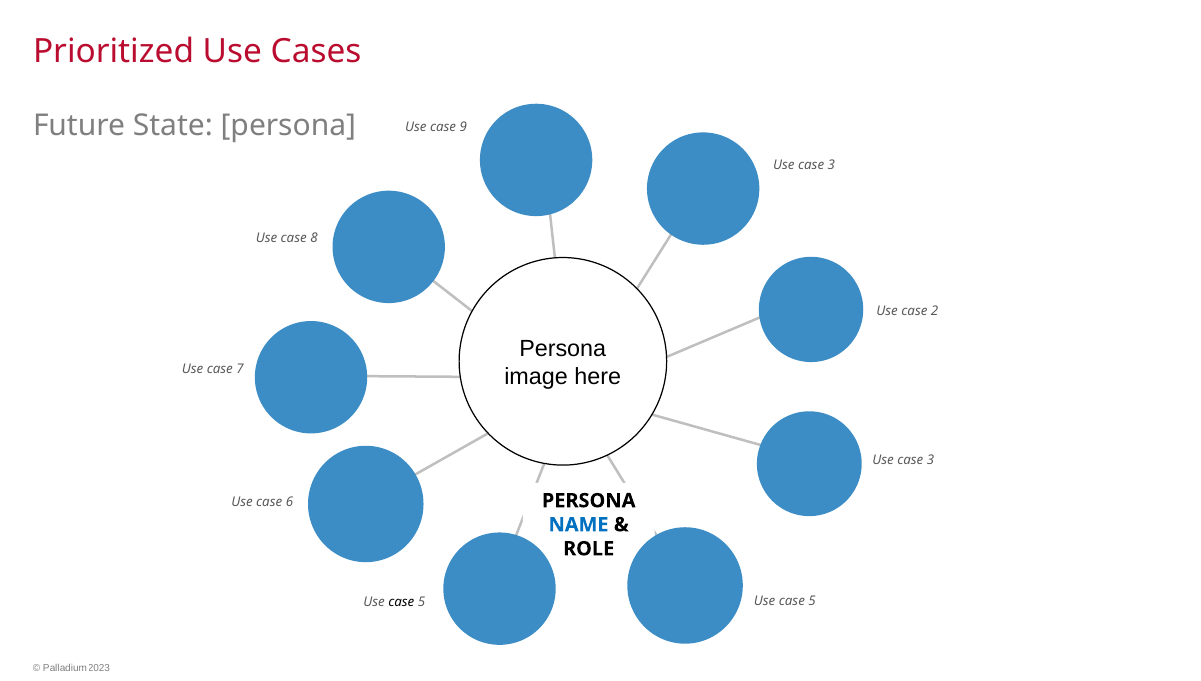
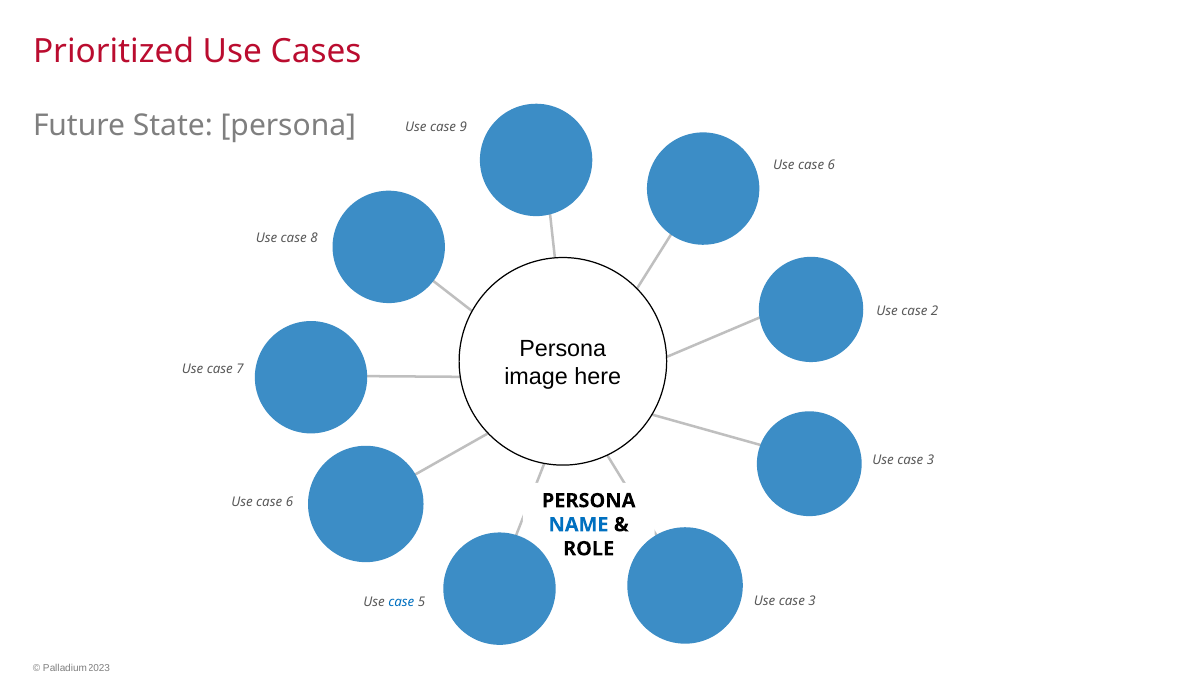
3: 3 -> 6 (831, 165)
5: 5 -> 3 (812, 601)
case colour: black -> blue (401, 602)
